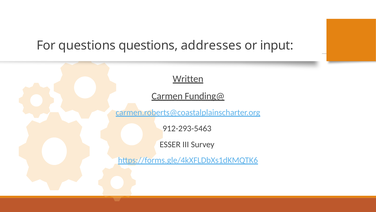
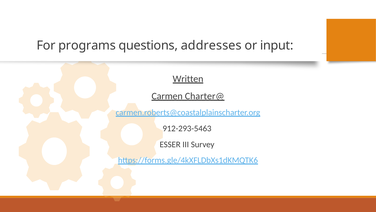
For questions: questions -> programs (87, 45)
Funding@: Funding@ -> Charter@ (205, 96)
